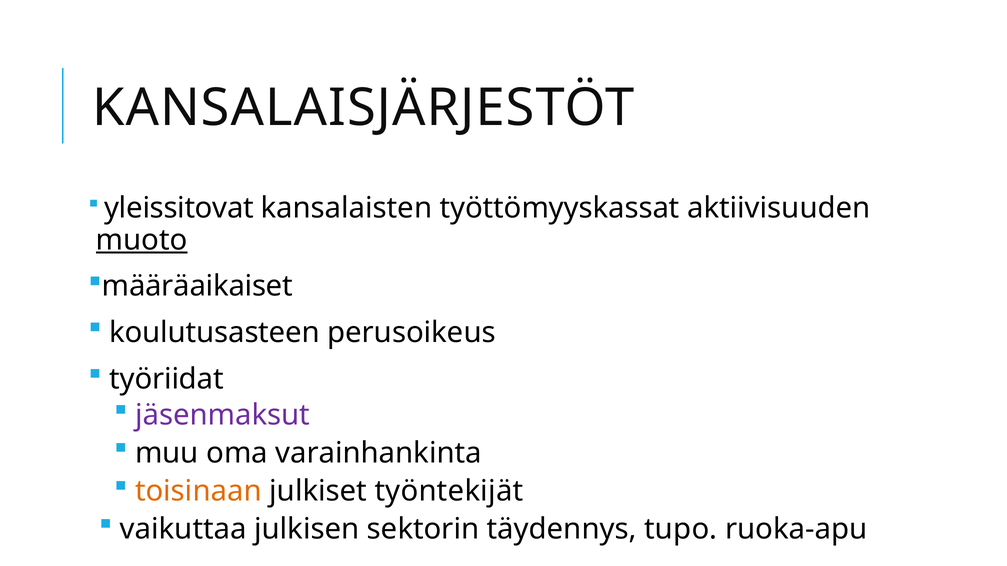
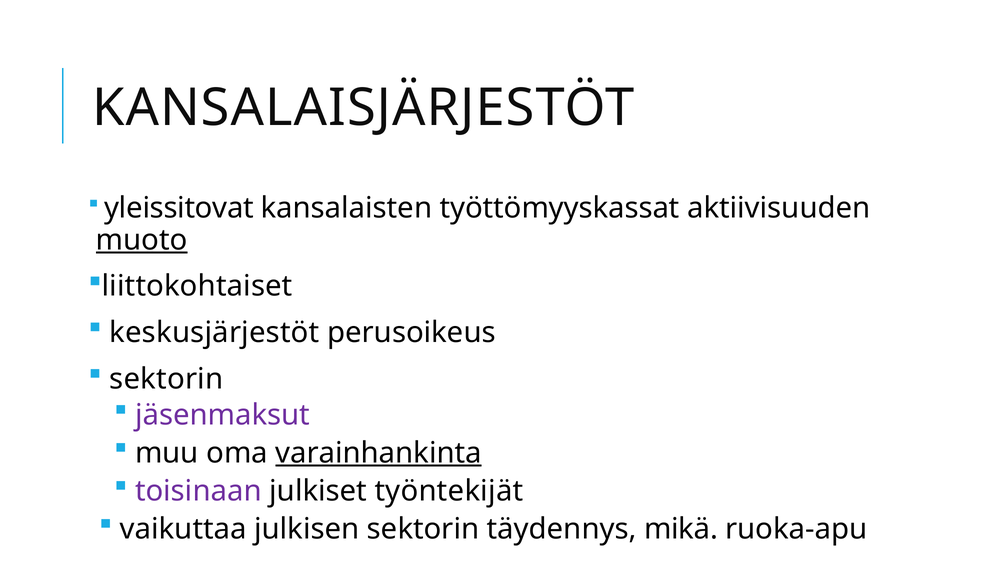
määräaikaiset: määräaikaiset -> liittokohtaiset (197, 286)
koulutusasteen: koulutusasteen -> keskusjärjestöt (214, 333)
työriidat: työriidat -> sektorin (166, 379)
varainhankinta underline: none -> present (379, 453)
toisinaan colour: orange -> purple (198, 491)
tupo: tupo -> mikä (681, 529)
